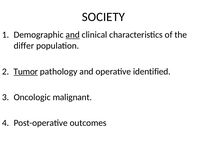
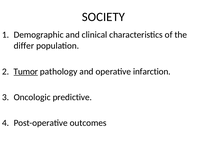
and underline: present -> none (73, 35)
identified: identified -> infarction (152, 72)
malignant: malignant -> predictive (72, 97)
